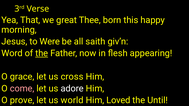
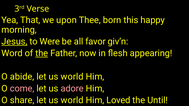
great: great -> upon (67, 20)
Jesus underline: none -> present (14, 42)
saith: saith -> favor (96, 42)
grace: grace -> abide (22, 77)
cross: cross -> world (72, 77)
adore colour: white -> pink (72, 89)
prove: prove -> share (22, 100)
